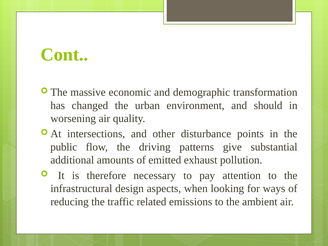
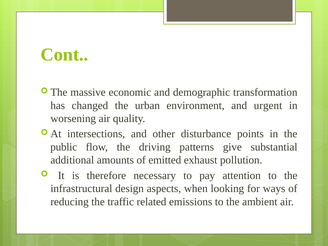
should: should -> urgent (268, 105)
